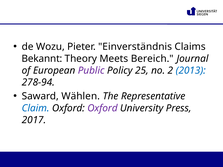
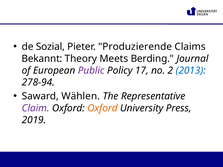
Wozu: Wozu -> Sozial (50, 47)
Einverständnis: Einverständnis -> Produzierende (135, 47)
Bereich: Bereich -> Berding (152, 59)
25: 25 -> 17 (142, 71)
Claim colour: blue -> purple (36, 108)
Oxford colour: purple -> orange (102, 108)
2017: 2017 -> 2019 (34, 120)
